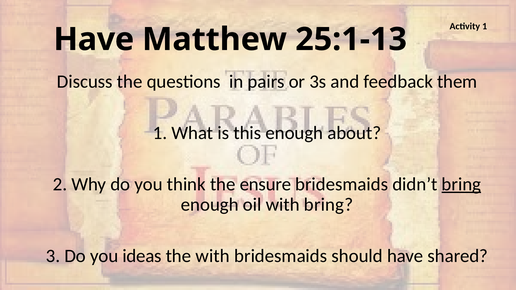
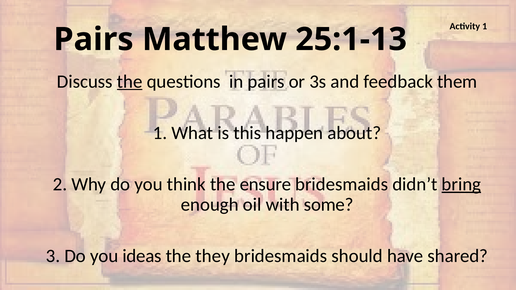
Have: Have -> Pairs (94, 39)
the underline: none -> present (130, 82)
this enough: enough -> happen (294, 133)
with bring: bring -> some (329, 205)
the with: with -> they (213, 256)
